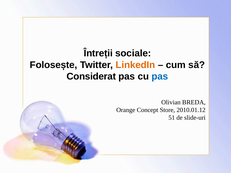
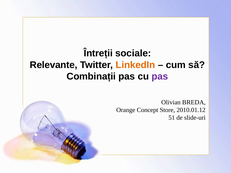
Folosește: Folosește -> Relevante (54, 65)
Considerat: Considerat -> Combinații (91, 77)
pas colour: blue -> purple (160, 77)
